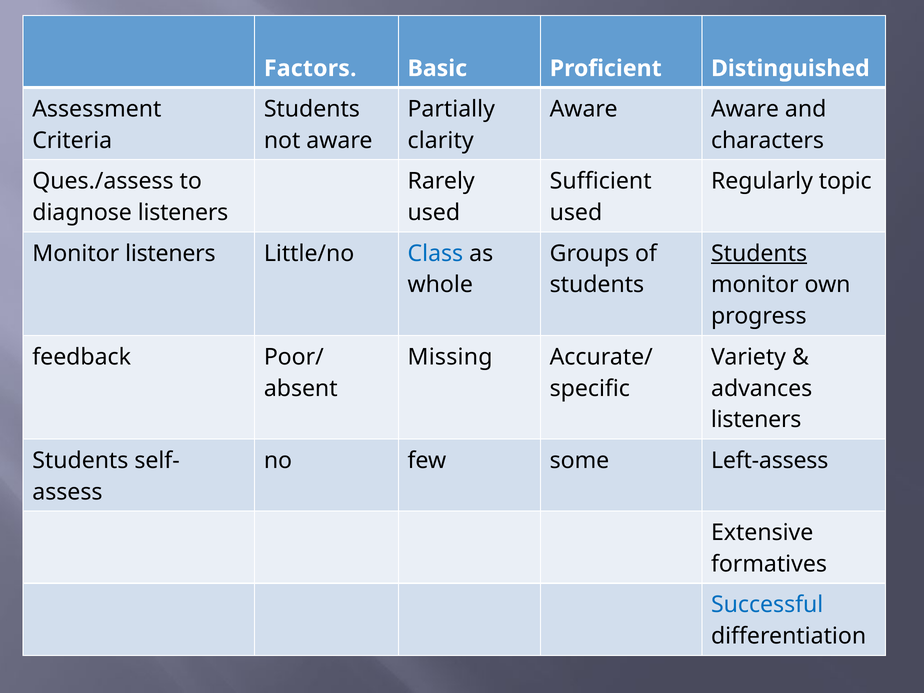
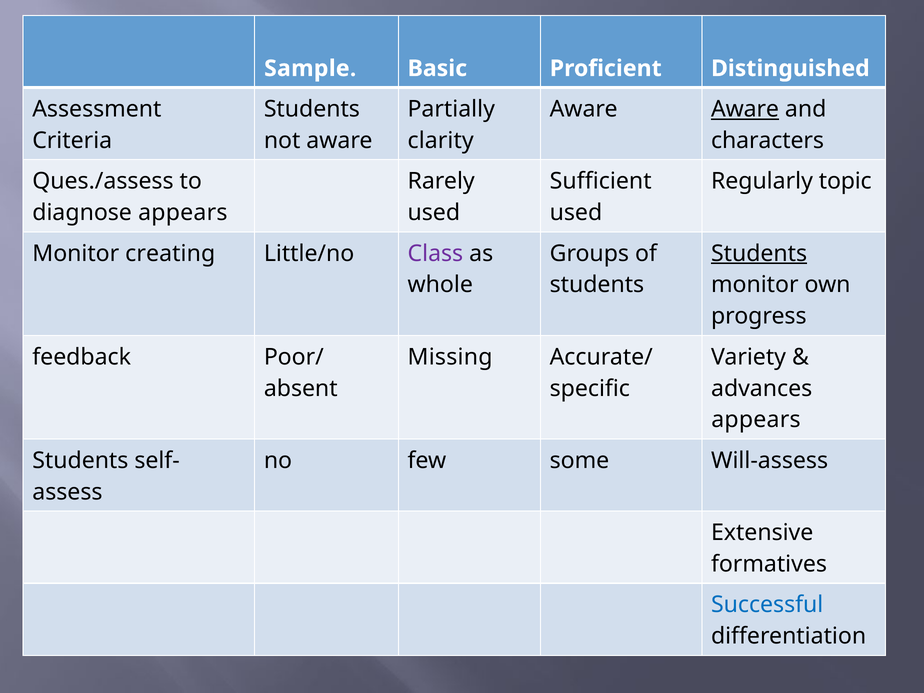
Factors: Factors -> Sample (310, 68)
Aware underline: none -> present (745, 109)
diagnose listeners: listeners -> appears (183, 213)
Monitor listeners: listeners -> creating (170, 253)
Class colour: blue -> purple (435, 253)
listeners: listeners -> appears (756, 420)
Left-assess: Left-assess -> Will-assess (770, 461)
